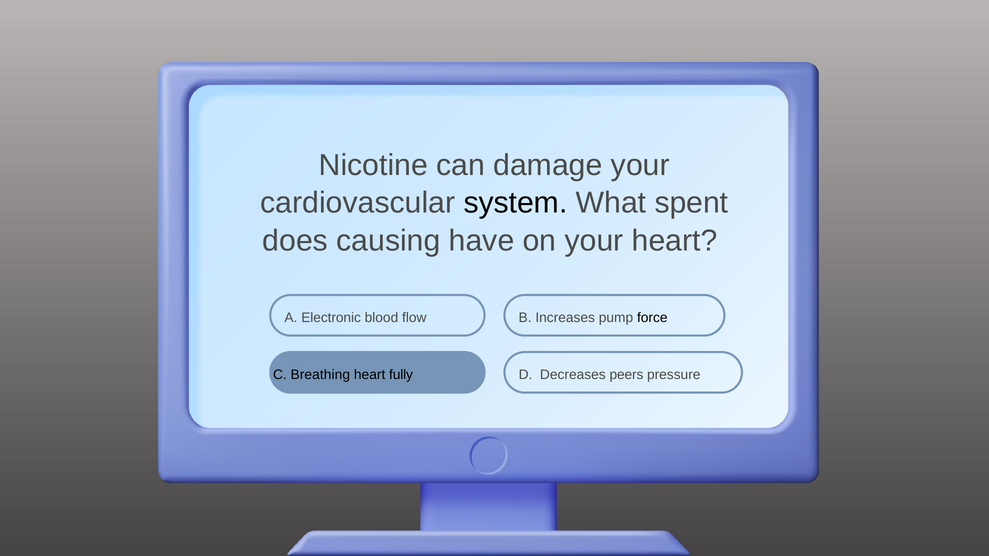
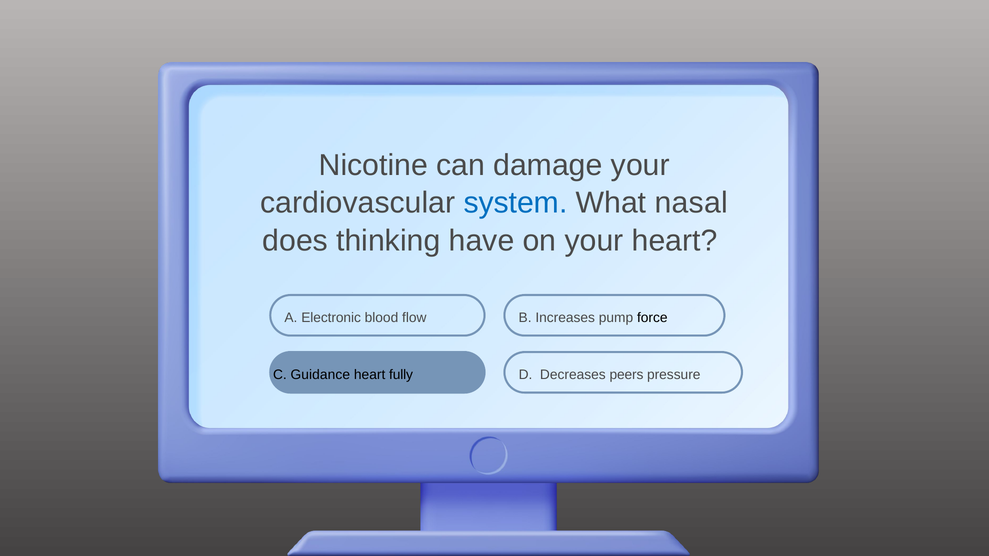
system colour: black -> blue (516, 203)
spent: spent -> nasal (691, 203)
causing: causing -> thinking (388, 241)
Breathing: Breathing -> Guidance (320, 375)
